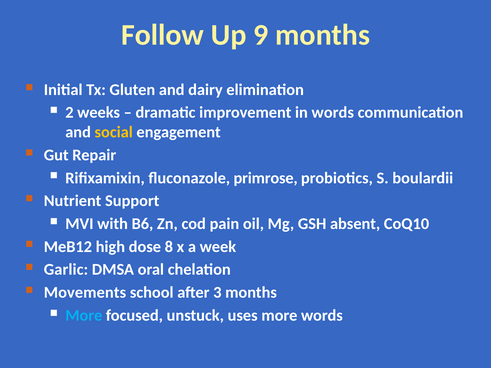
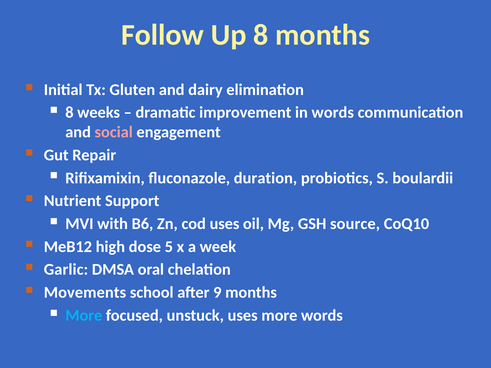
Up 9: 9 -> 8 (261, 35)
2: 2 -> 8 (69, 113)
social colour: yellow -> pink (114, 132)
primrose: primrose -> duration (265, 178)
cod pain: pain -> uses (224, 224)
absent: absent -> source (355, 224)
8: 8 -> 5 (169, 247)
3: 3 -> 9 (217, 293)
